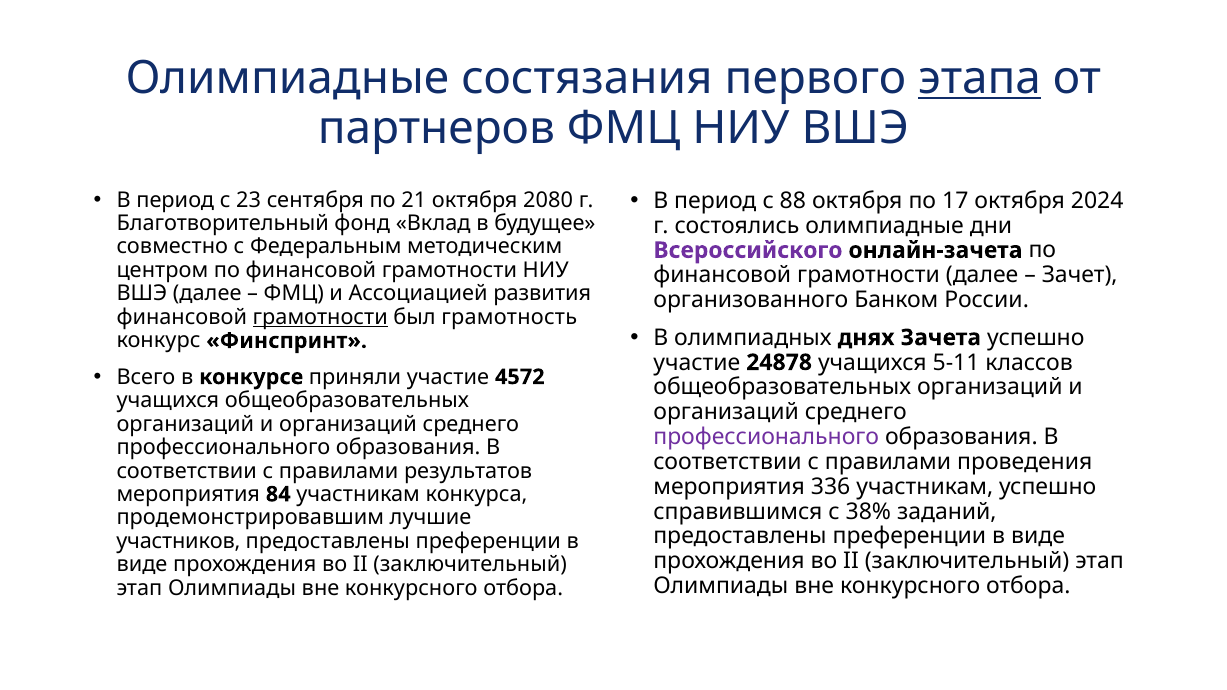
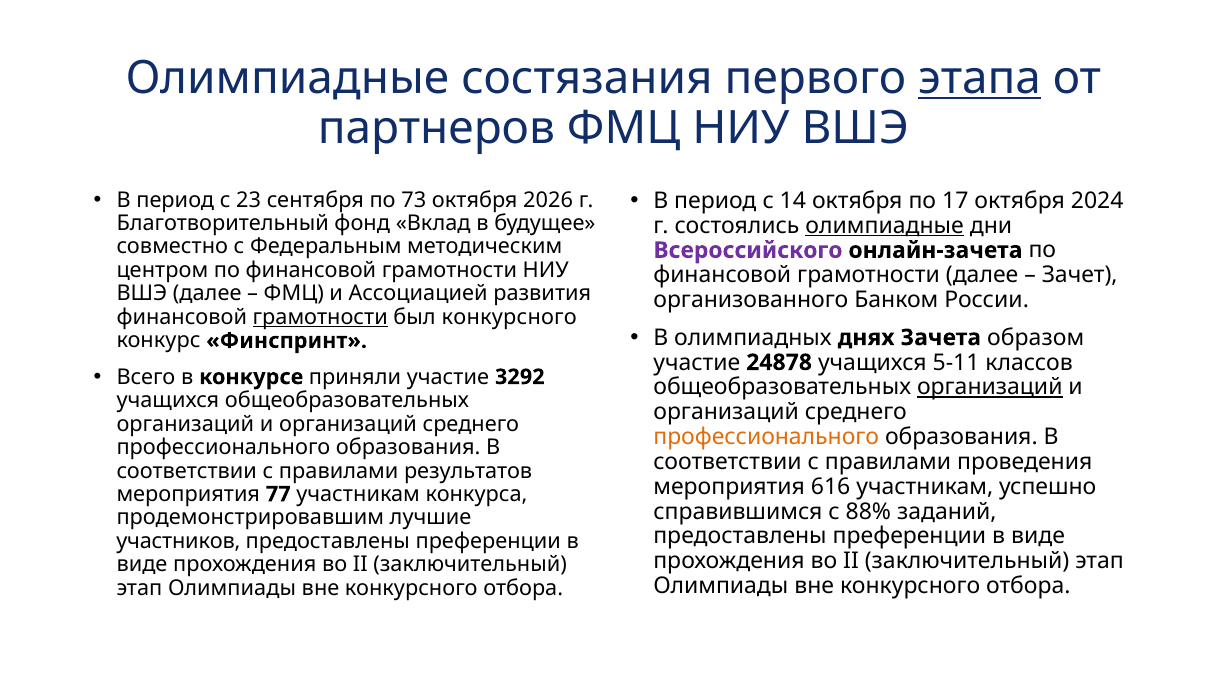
21: 21 -> 73 (414, 200)
2080: 2080 -> 2026 (548, 200)
88: 88 -> 14 (793, 201)
олимпиадные underline: none -> present (885, 225)
был грамотность: грамотность -> конкурсного (509, 317)
Зачета успешно: успешно -> образом (1036, 338)
4572: 4572 -> 3292 (520, 377)
организаций underline: none -> present (990, 387)
профессионального colour: purple -> orange (766, 437)
336: 336 -> 616 (831, 487)
84: 84 -> 77 (278, 494)
38%: 38% -> 88% (868, 512)
